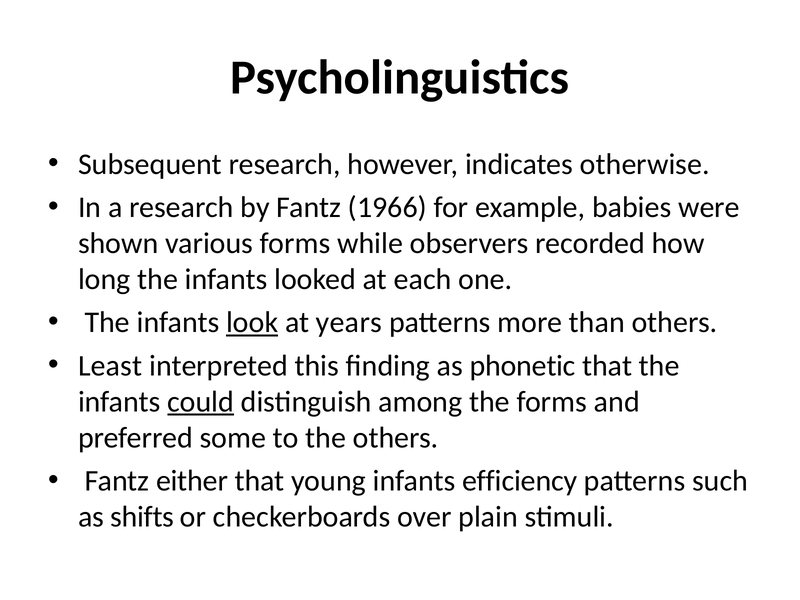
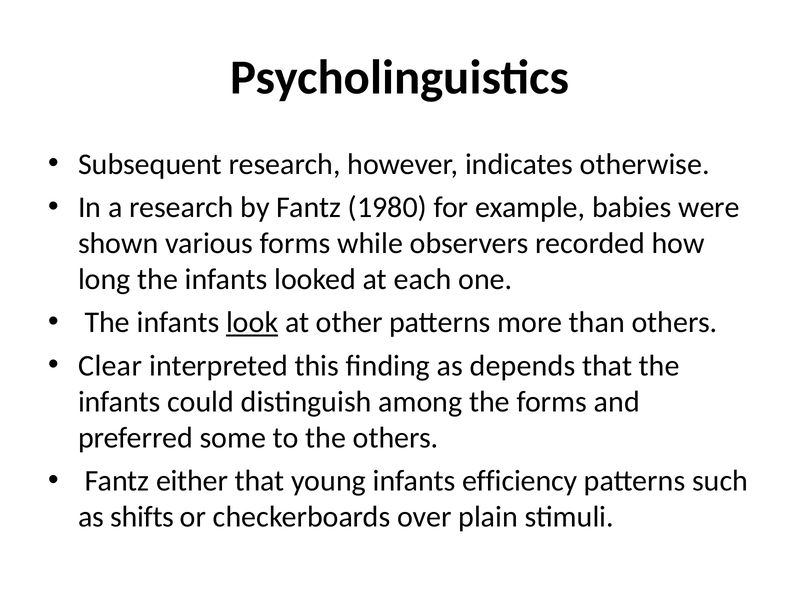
1966: 1966 -> 1980 (387, 207)
years: years -> other (349, 322)
Least: Least -> Clear (110, 366)
phonetic: phonetic -> depends (522, 366)
could underline: present -> none (201, 402)
